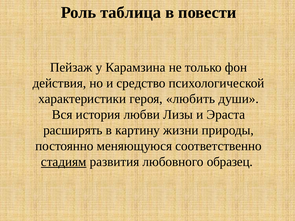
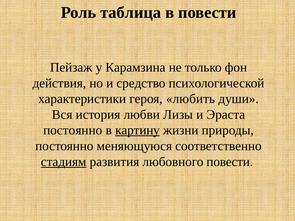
расширять: расширять -> постоянно (73, 130)
картину underline: none -> present (138, 130)
любовного образец: образец -> повести (230, 162)
